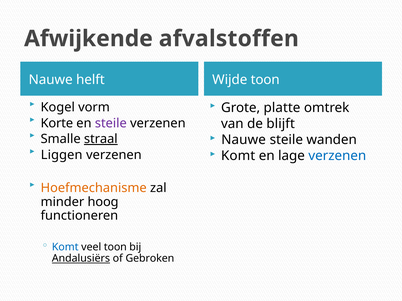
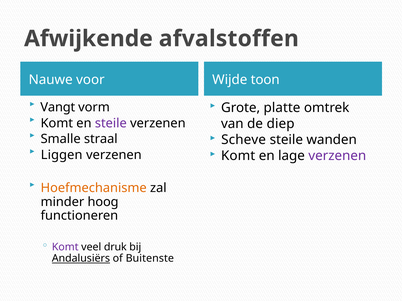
helft: helft -> voor (90, 80)
Kogel: Kogel -> Vangt (58, 108)
Korte: Korte -> Komt (57, 123)
blijft: blijft -> diep (281, 124)
straal underline: present -> none (101, 139)
Nauwe: Nauwe -> Scheve (244, 140)
verzenen colour: blue -> purple (337, 156)
Komt colour: blue -> purple (65, 247)
veel toon: toon -> druk (115, 247)
Gebroken: Gebroken -> Buitenste (150, 259)
